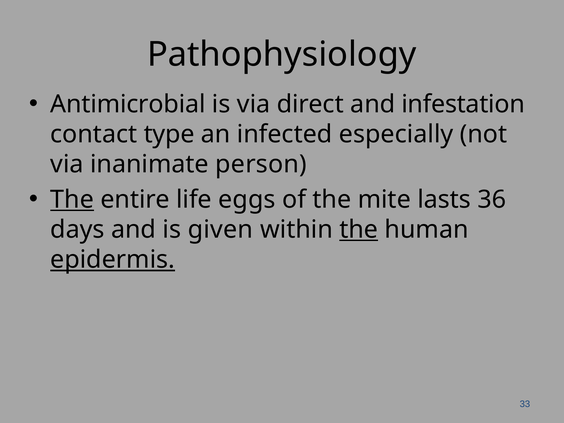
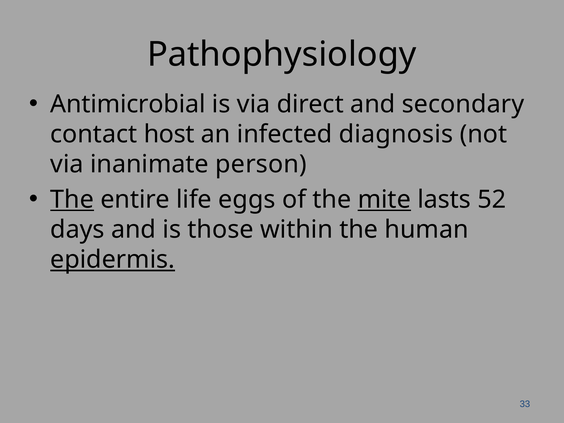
infestation: infestation -> secondary (463, 104)
type: type -> host (169, 134)
especially: especially -> diagnosis (396, 134)
mite underline: none -> present (384, 199)
36: 36 -> 52 (492, 199)
given: given -> those (221, 230)
the underline: present -> none (359, 230)
